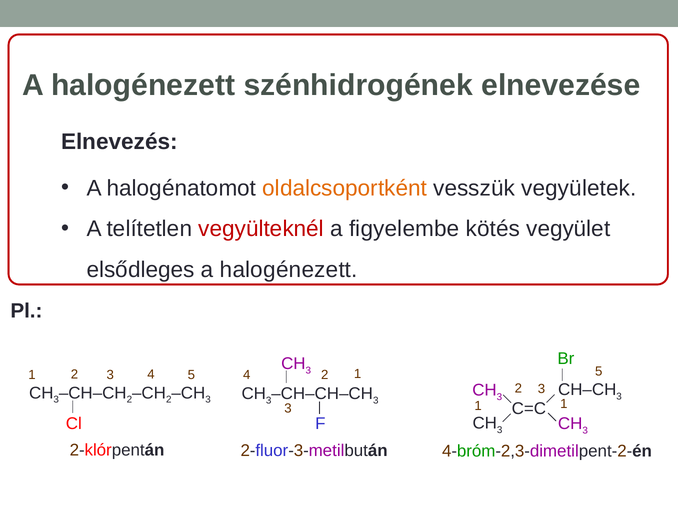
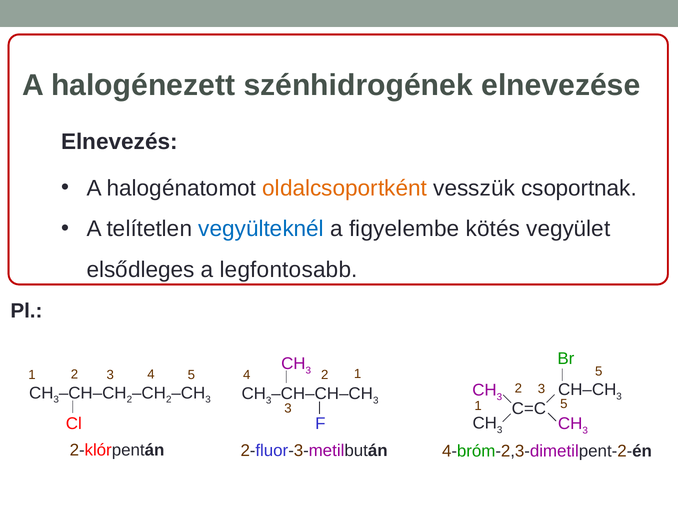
vegyületek: vegyületek -> csoportnak (579, 188)
vegyülteknél colour: red -> blue (261, 229)
elsődleges a halogénezett: halogénezett -> legfontosabb (289, 270)
1 1: 1 -> 5 (564, 404)
